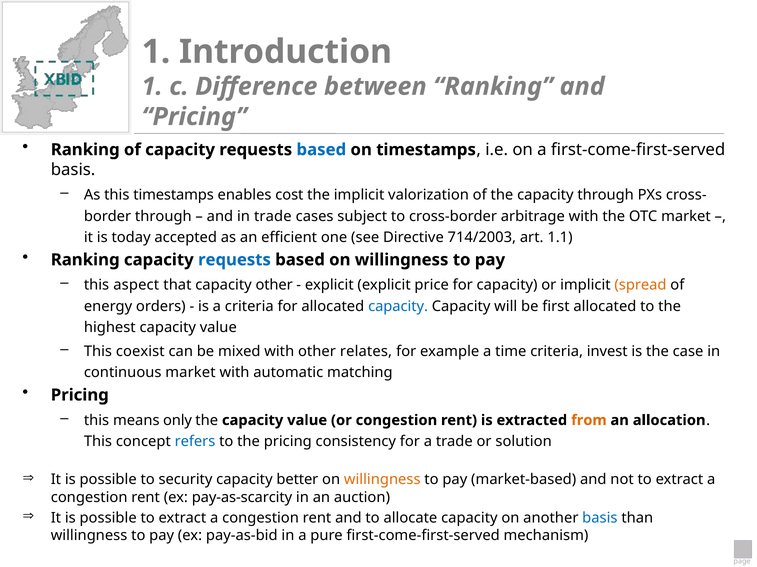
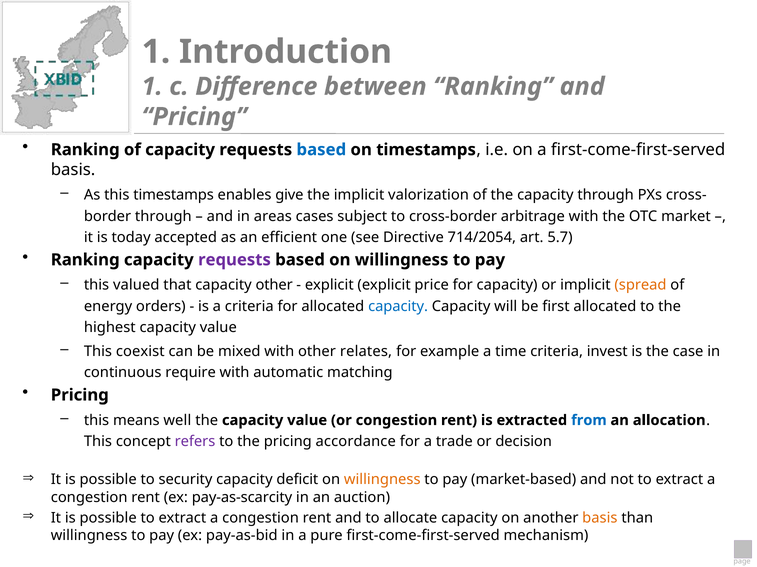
cost: cost -> give (289, 195)
in trade: trade -> areas (273, 216)
714/2003: 714/2003 -> 714/2054 (482, 238)
1.1: 1.1 -> 5.7 (560, 238)
requests colour: blue -> purple (234, 260)
aspect: aspect -> valued (136, 285)
continuous market: market -> require (191, 373)
only: only -> well (177, 421)
from colour: orange -> blue (589, 421)
refers colour: blue -> purple (195, 442)
consistency: consistency -> accordance (356, 442)
solution: solution -> decision (524, 442)
better: better -> deficit (297, 480)
basis colour: blue -> orange (600, 519)
